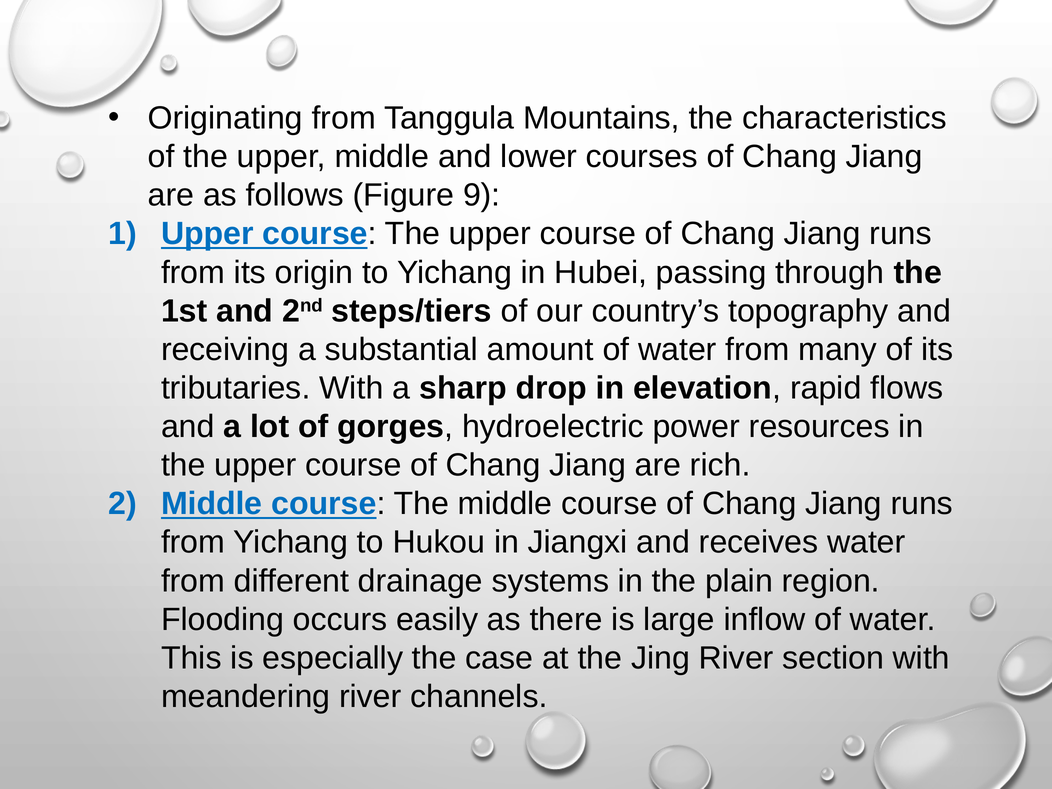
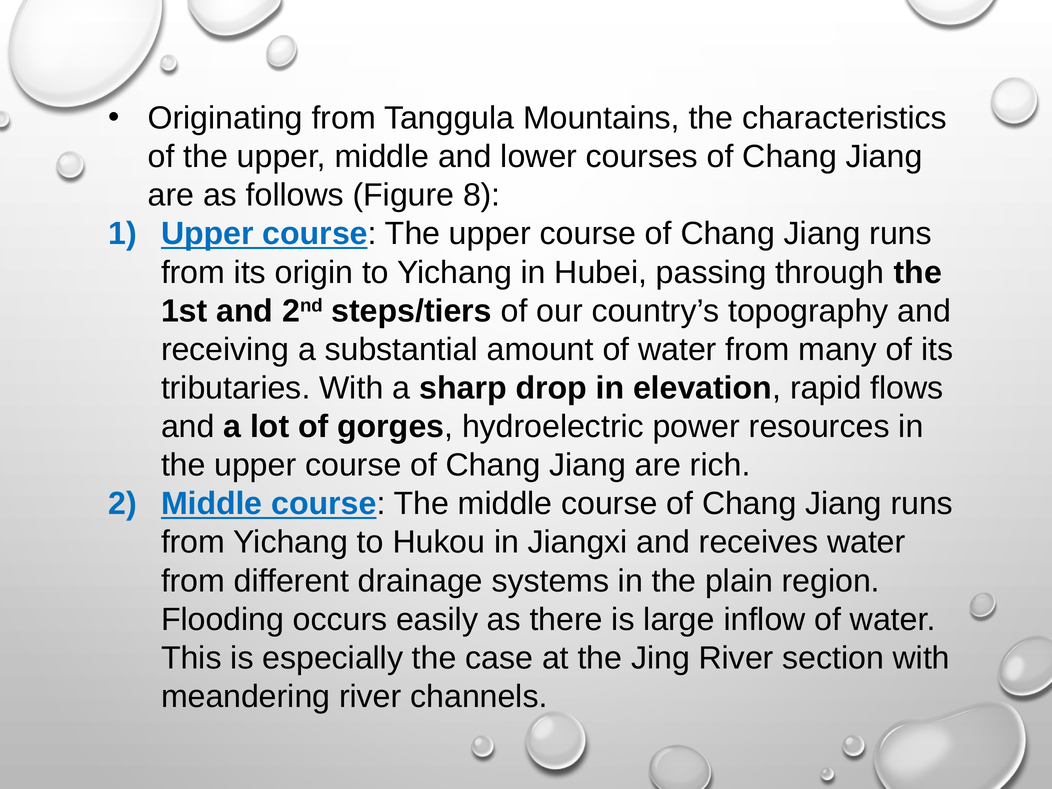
9: 9 -> 8 (482, 195)
